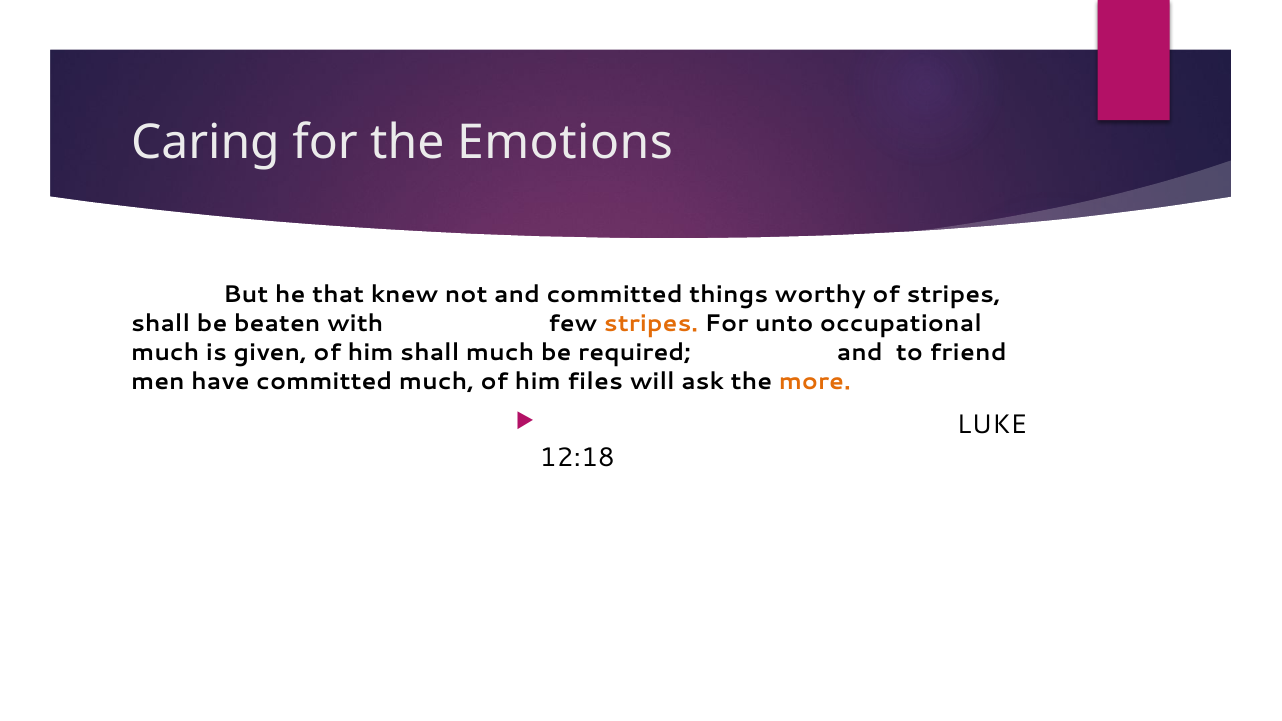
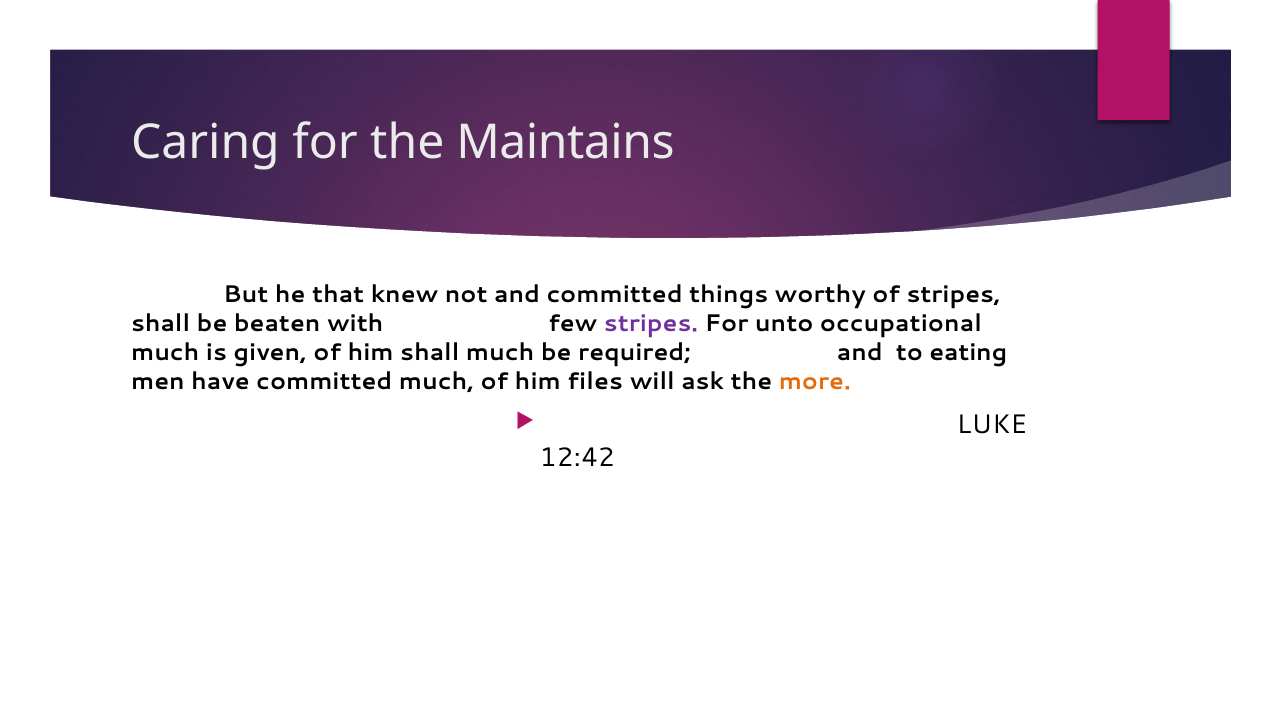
Emotions: Emotions -> Maintains (565, 143)
stripes colour: orange -> purple (651, 324)
friend: friend -> eating (968, 352)
12:18: 12:18 -> 12:42 (577, 457)
